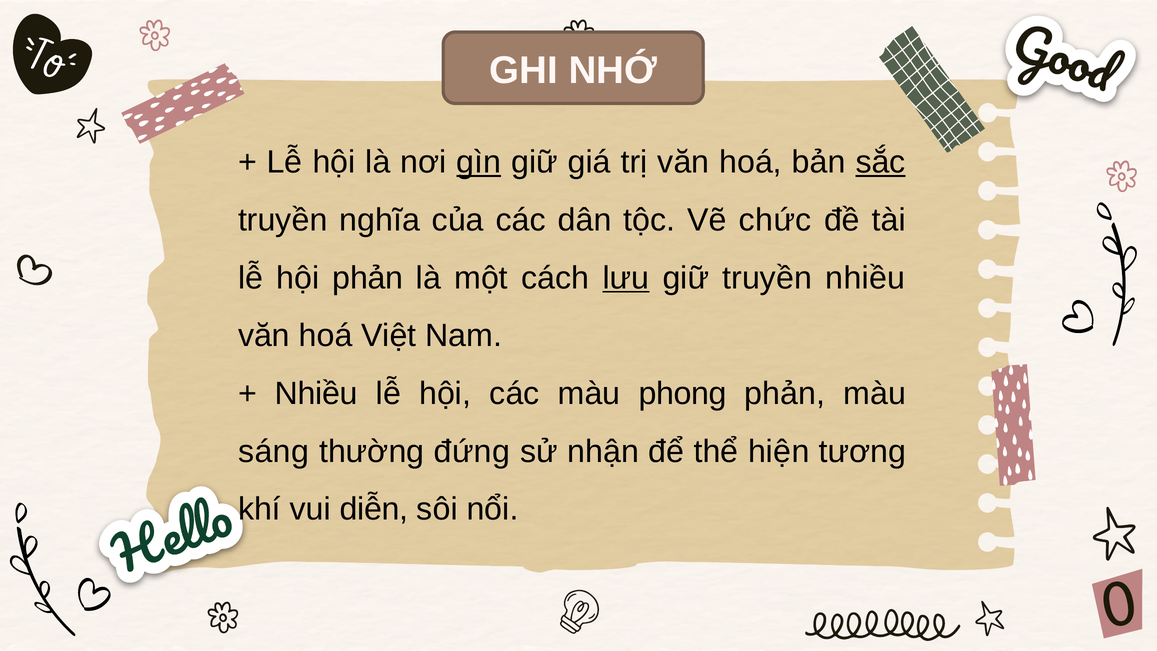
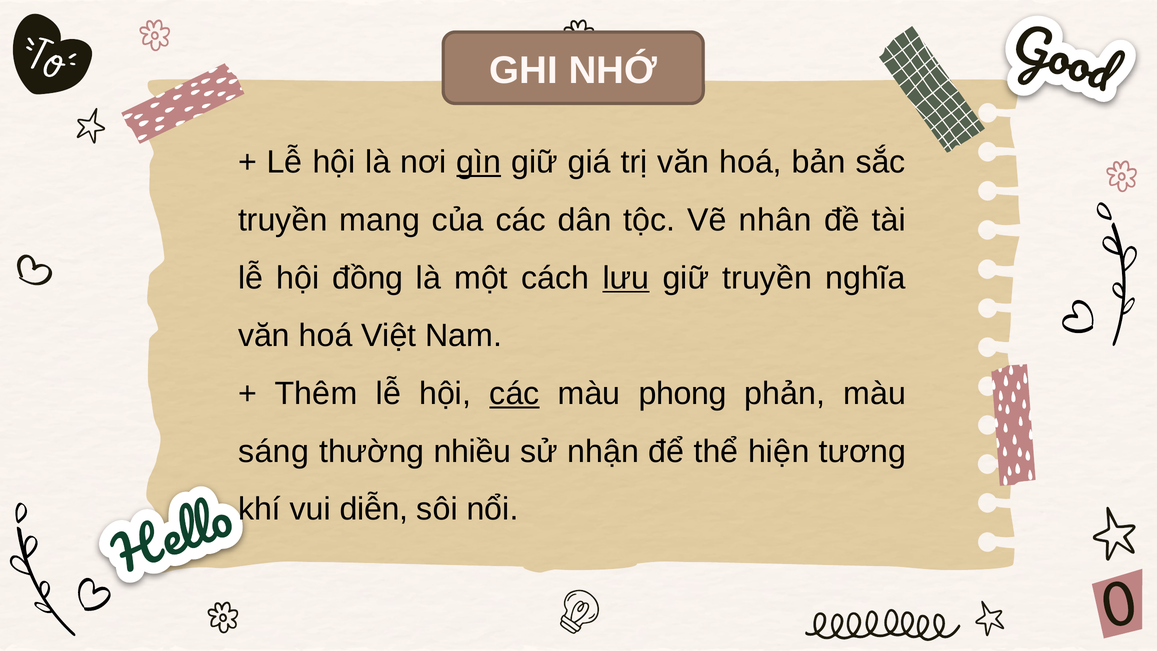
sắc underline: present -> none (881, 162)
nghĩa: nghĩa -> mang (380, 220)
chức: chức -> nhân (775, 220)
hội phản: phản -> đồng (368, 278)
truyền nhiều: nhiều -> nghĩa (866, 278)
Nhiều: Nhiều -> Thêm (316, 394)
các underline: none -> present (514, 394)
đứng: đứng -> nhiều (472, 451)
